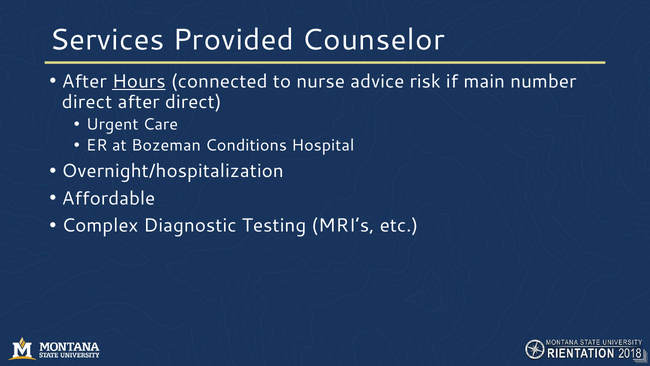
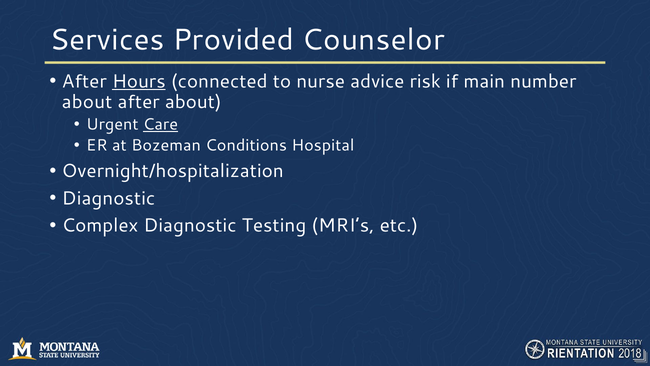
direct: direct -> about (87, 102)
after direct: direct -> about (193, 102)
Care underline: none -> present (160, 124)
Affordable: Affordable -> Diagnostic (108, 198)
